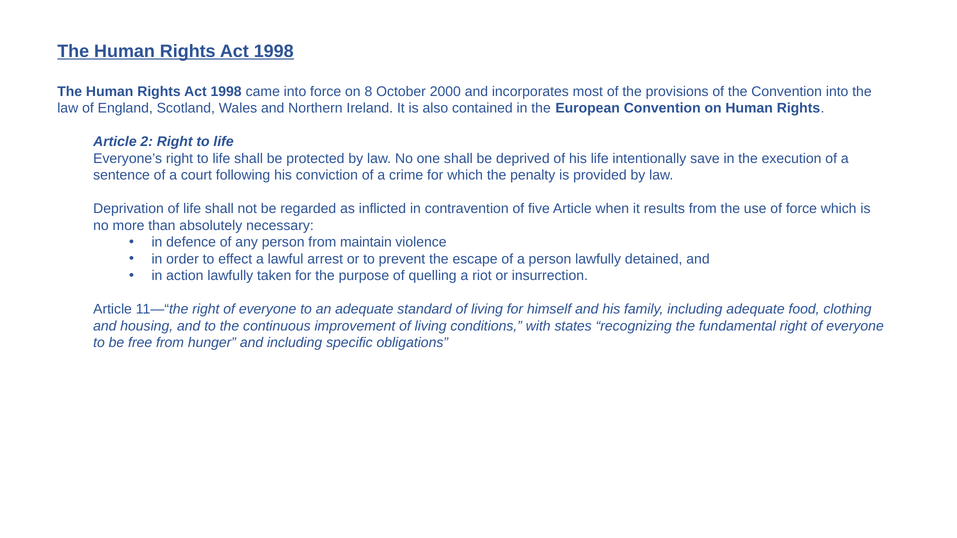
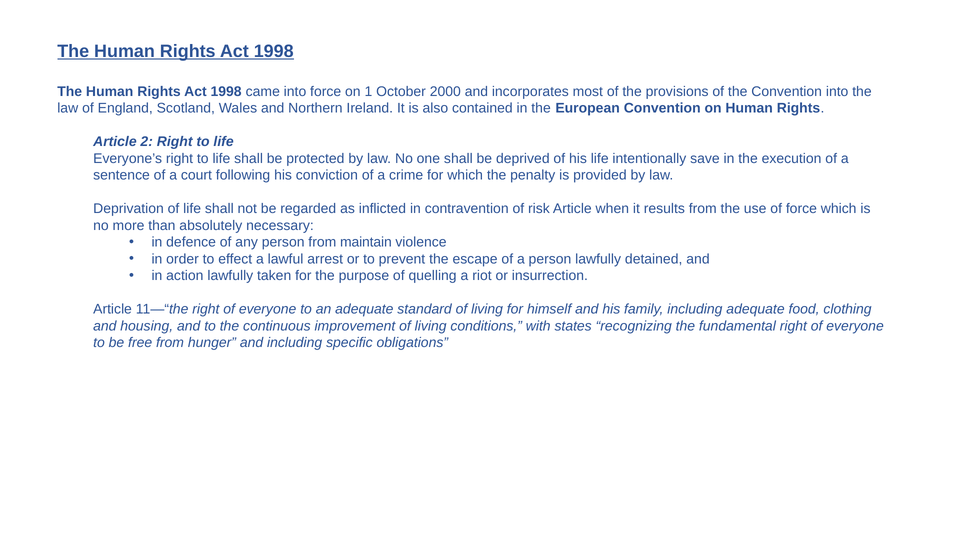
8: 8 -> 1 (368, 92)
five: five -> risk (539, 209)
